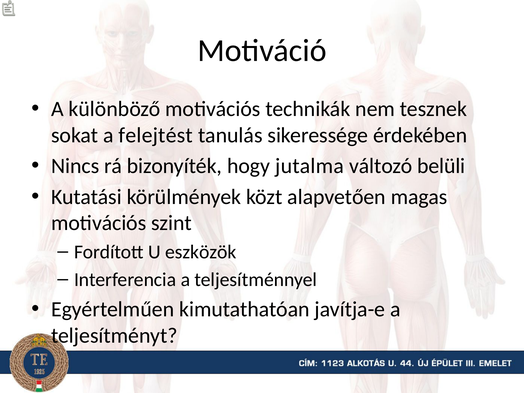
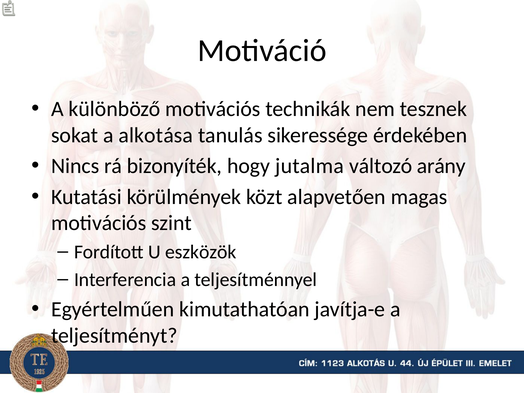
felejtést: felejtést -> alkotása (156, 135)
belüli: belüli -> arány (441, 166)
